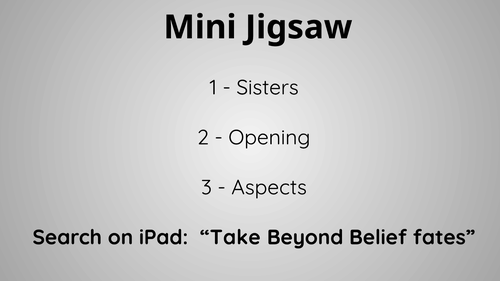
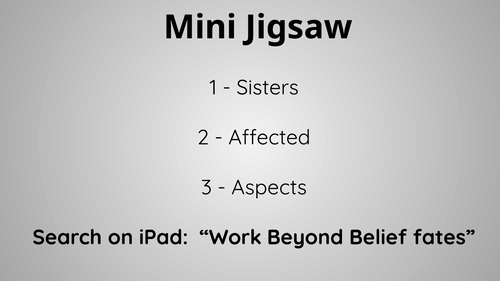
Opening: Opening -> Affected (269, 138)
Take: Take -> Work (231, 238)
